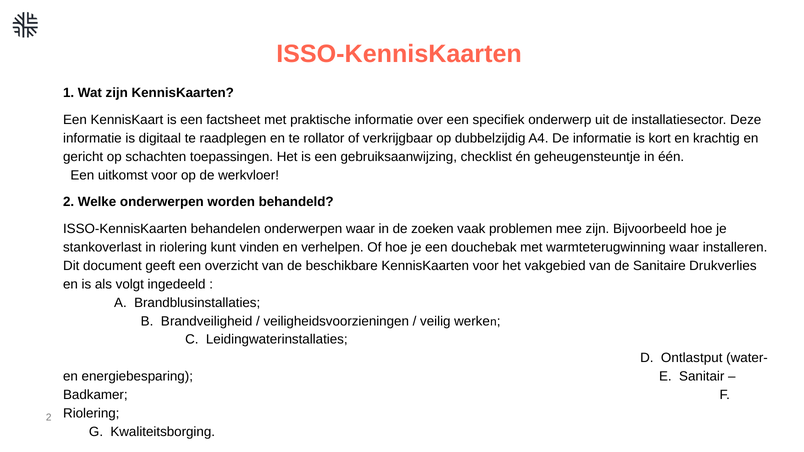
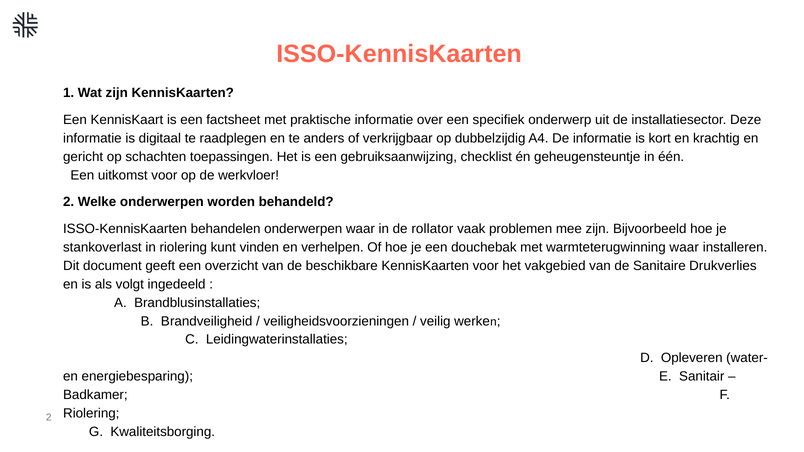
rollator: rollator -> anders (324, 138)
zoeken: zoeken -> rollator (432, 229)
Ontlastput: Ontlastput -> Opleveren (692, 358)
